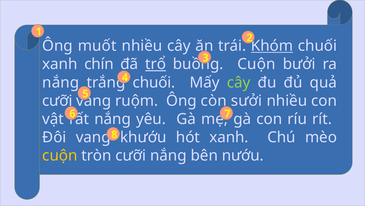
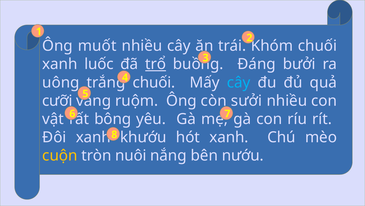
Khóm underline: present -> none (272, 46)
chín: chín -> luốc (99, 64)
Cuộn: Cuộn -> Đáng (257, 64)
nắng: nắng -> uông (61, 82)
cây colour: light green -> light blue (239, 82)
nắng: nắng -> bông (113, 119)
Đôi vang: vang -> xanh (93, 137)
tròn cưỡi: cưỡi -> nuôi (131, 155)
